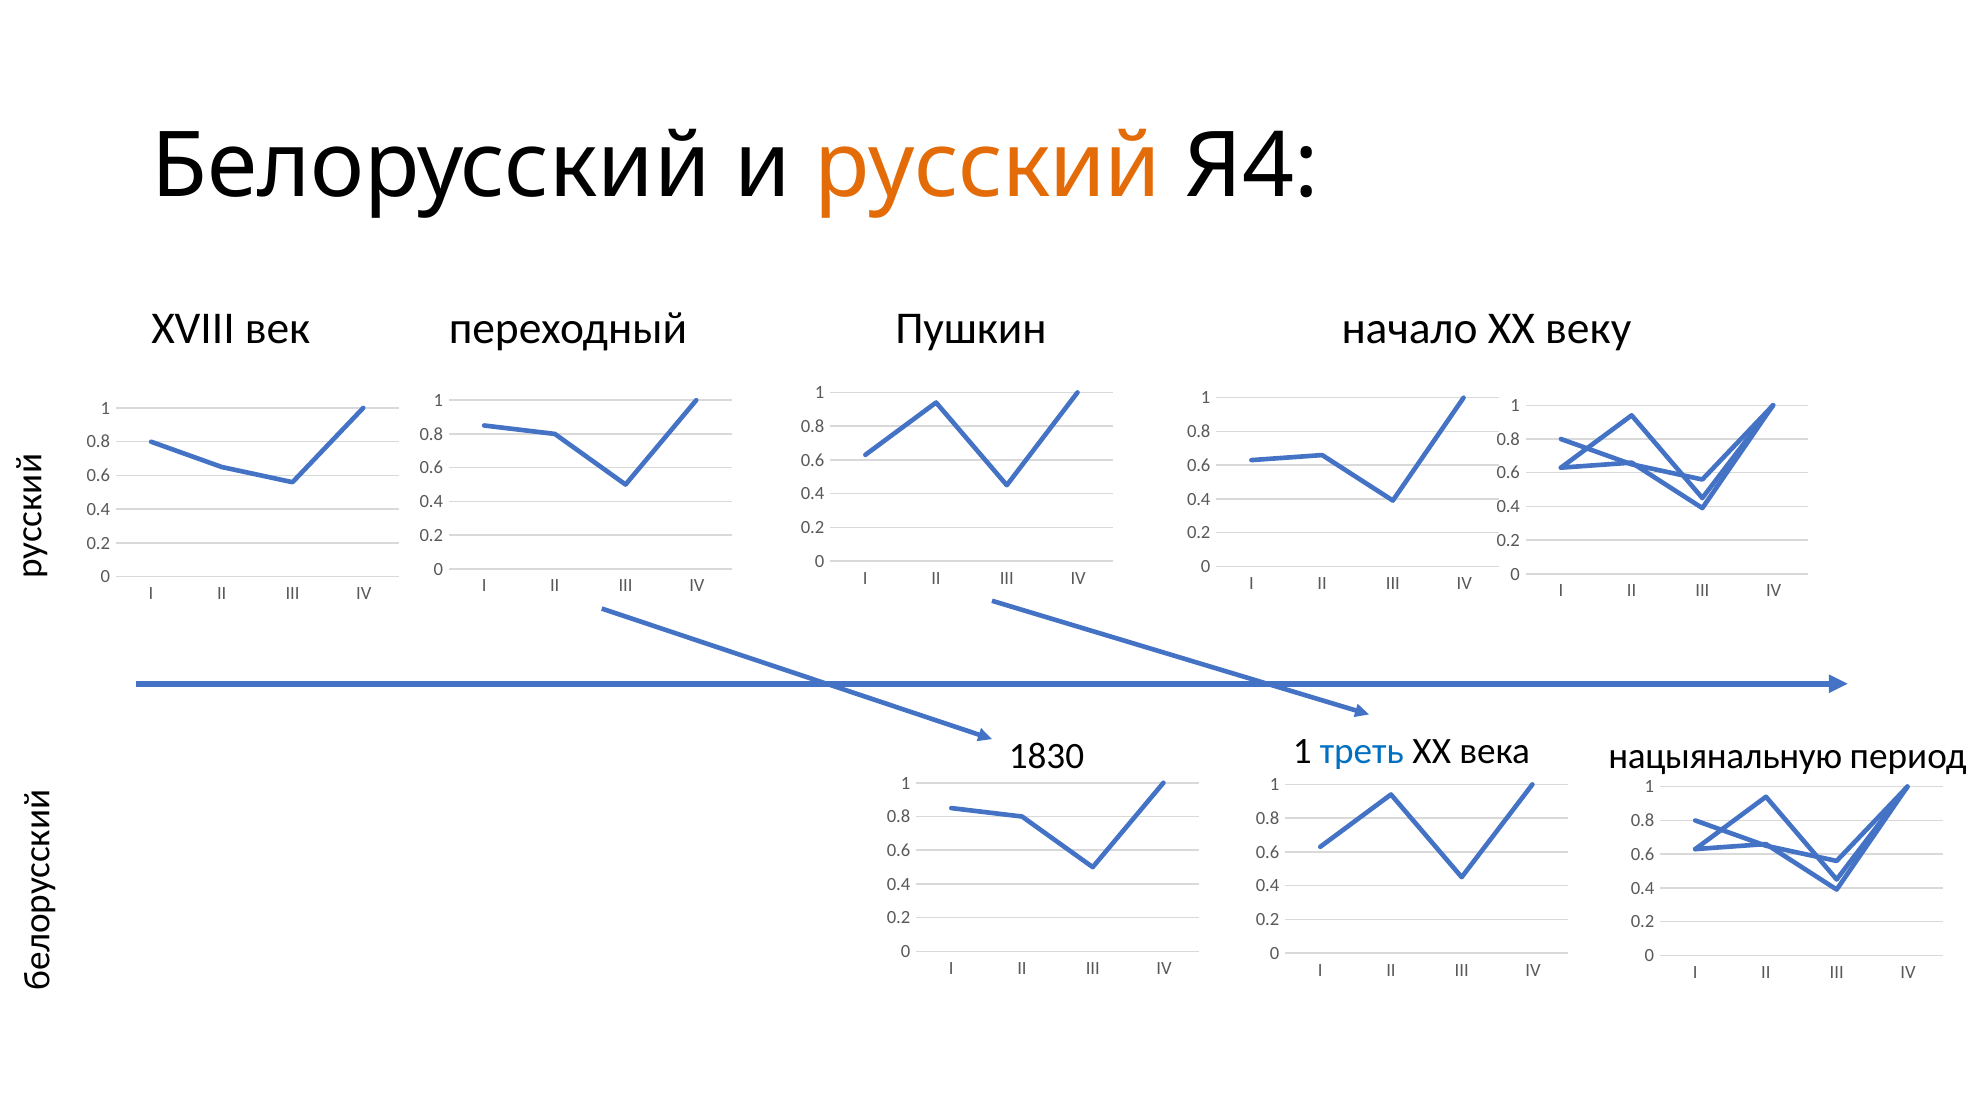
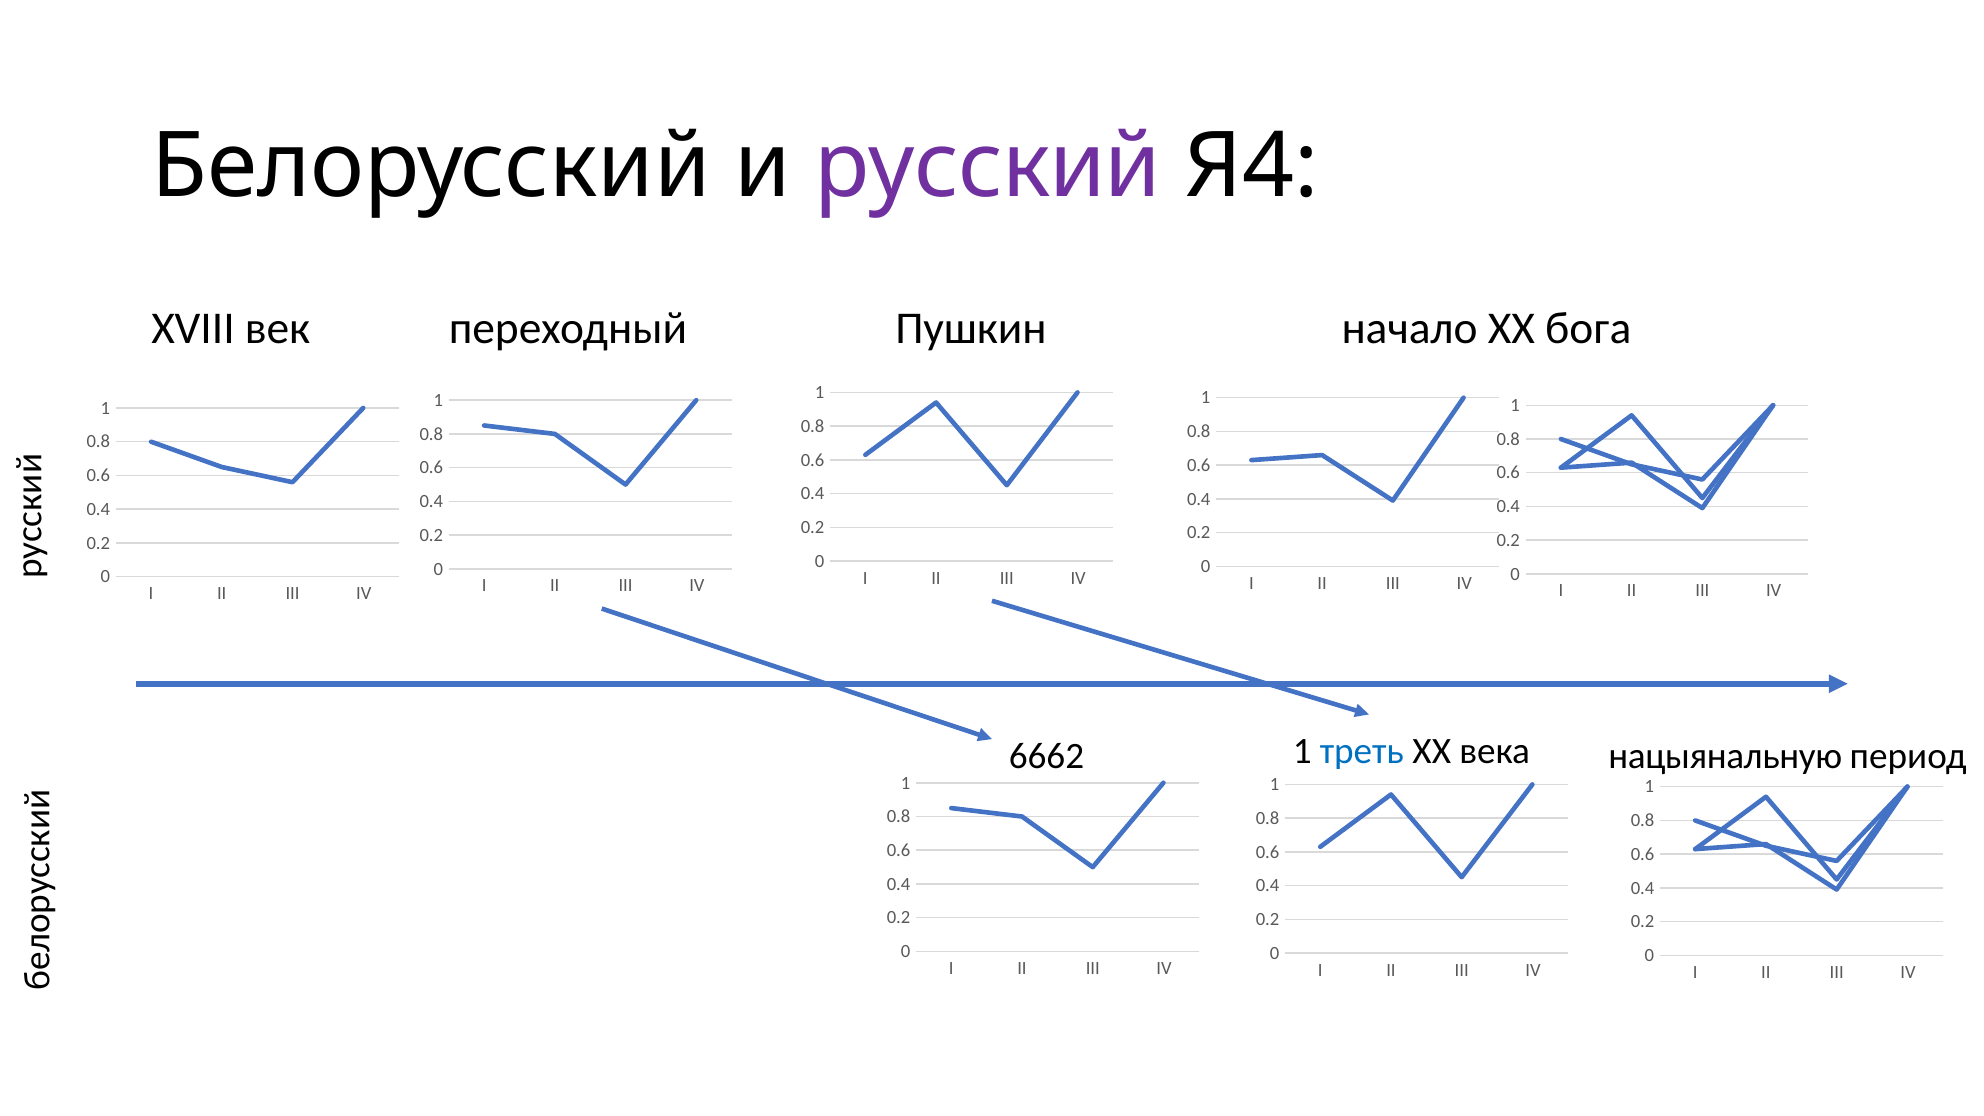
русский colour: orange -> purple (988, 167)
веку: веку -> бога (1588, 329)
1830: 1830 -> 6662 (1046, 756)
